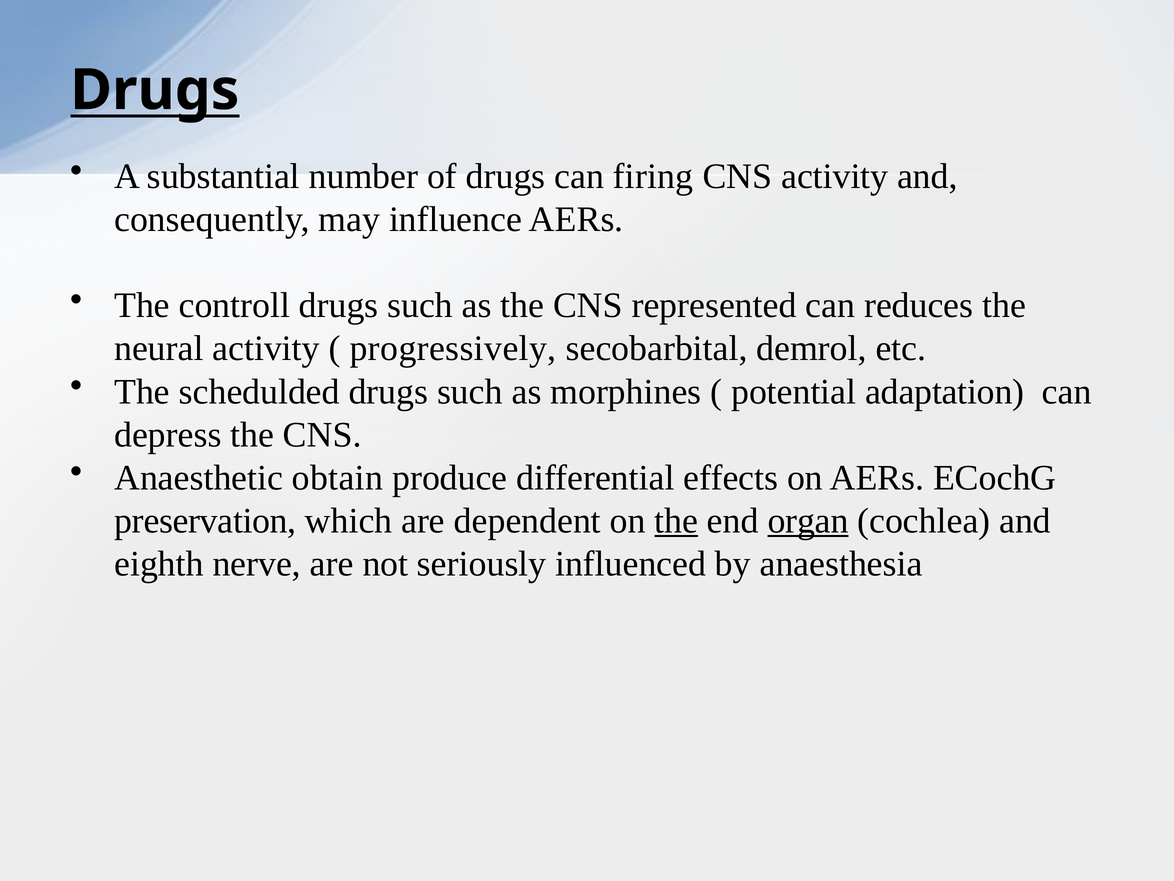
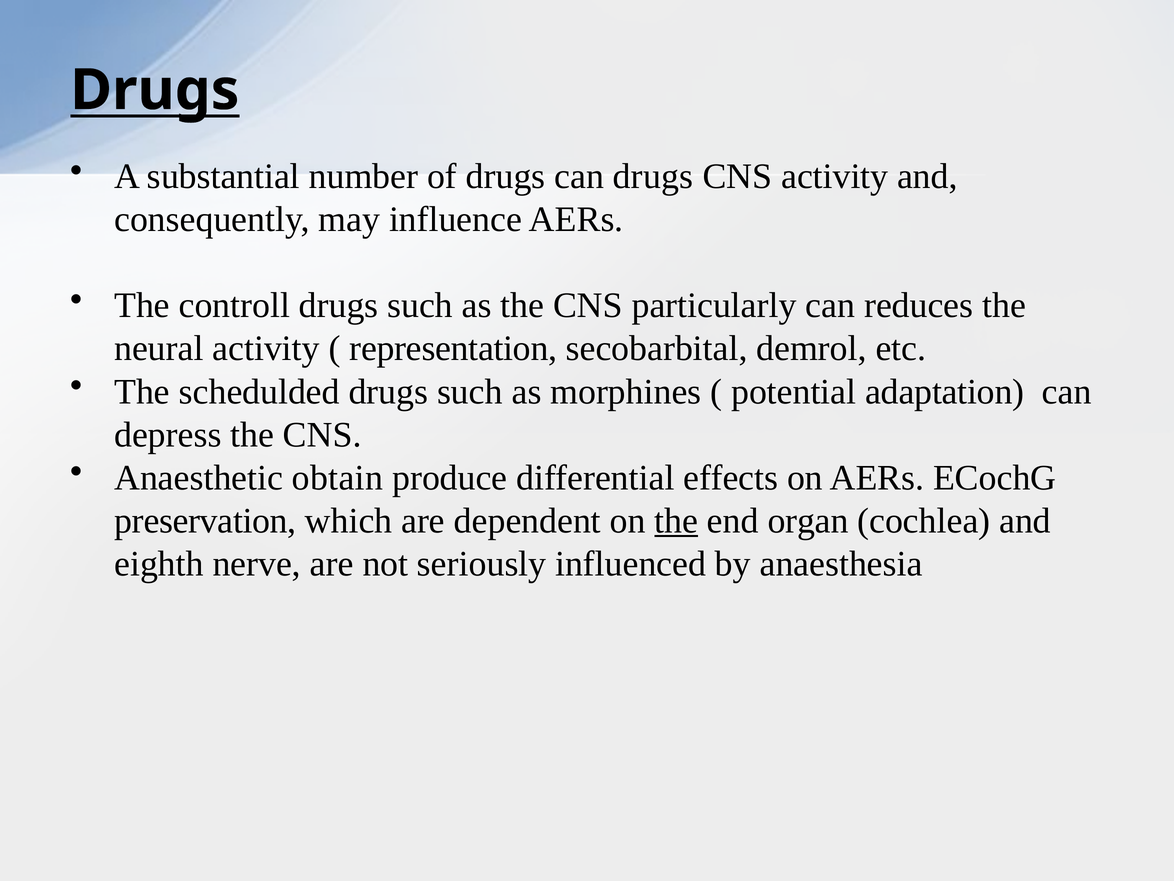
can firing: firing -> drugs (653, 177)
represented: represented -> particularly (714, 305)
progressively: progressively -> representation (453, 348)
organ underline: present -> none (808, 520)
